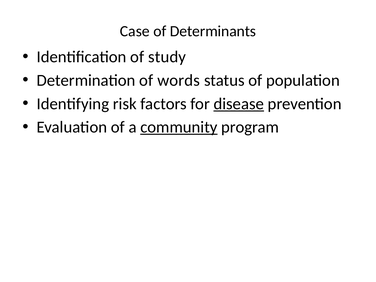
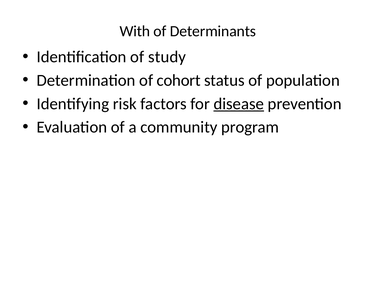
Case: Case -> With (135, 31)
words: words -> cohort (179, 80)
community underline: present -> none (179, 127)
